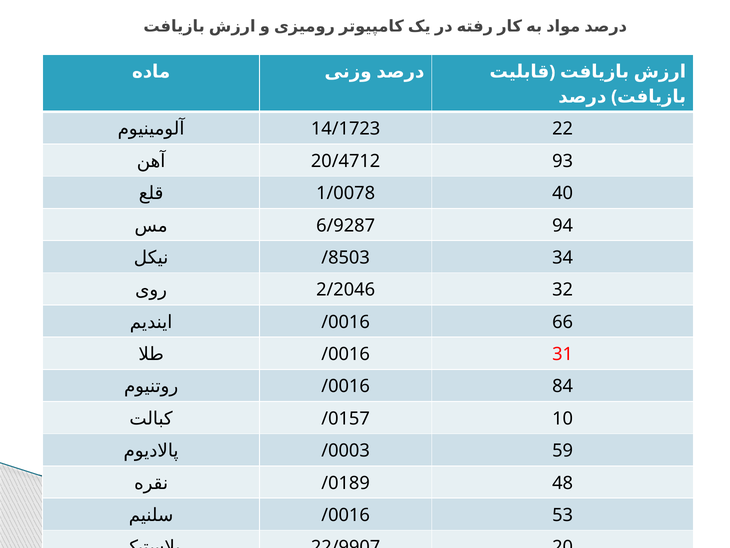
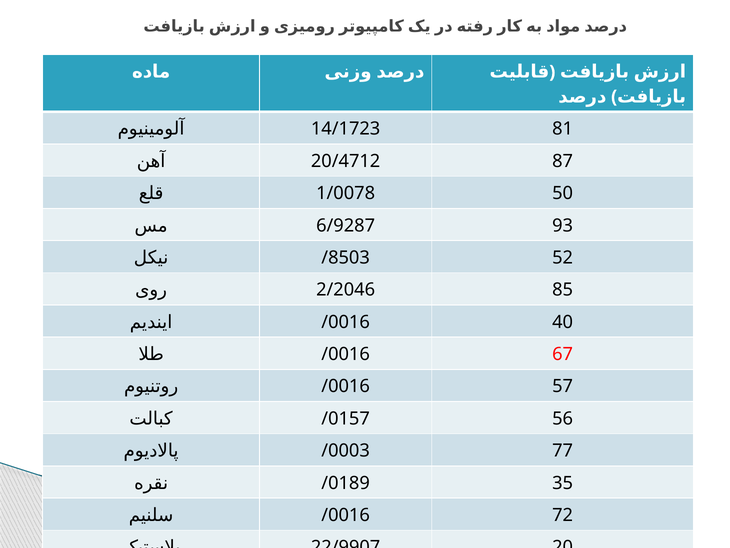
22: 22 -> 81 (563, 129)
93: 93 -> 87 (563, 161)
40: 40 -> 50 (563, 193)
94: 94 -> 93 (563, 225)
34: 34 -> 52 (563, 257)
32: 32 -> 85 (563, 290)
66: 66 -> 40 (563, 322)
31: 31 -> 67 (563, 354)
84: 84 -> 57 (563, 386)
10: 10 -> 56 (563, 418)
59: 59 -> 77 (563, 450)
48: 48 -> 35 (563, 483)
53: 53 -> 72 (563, 515)
